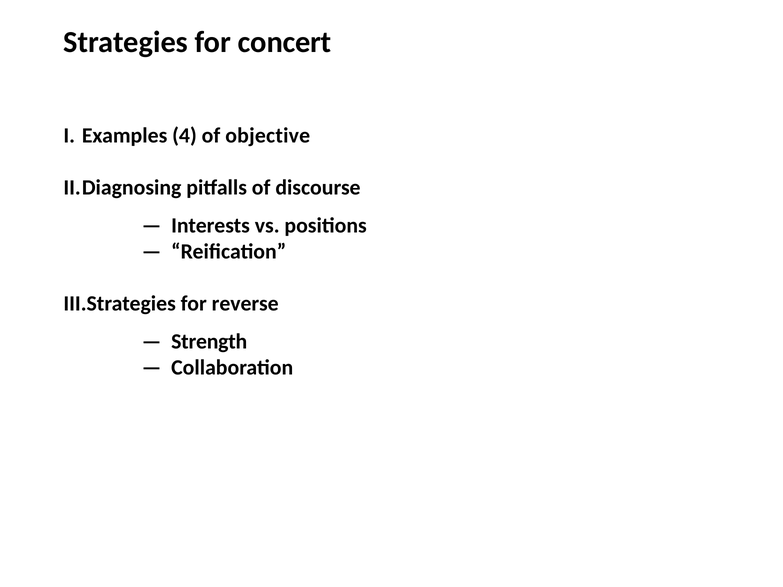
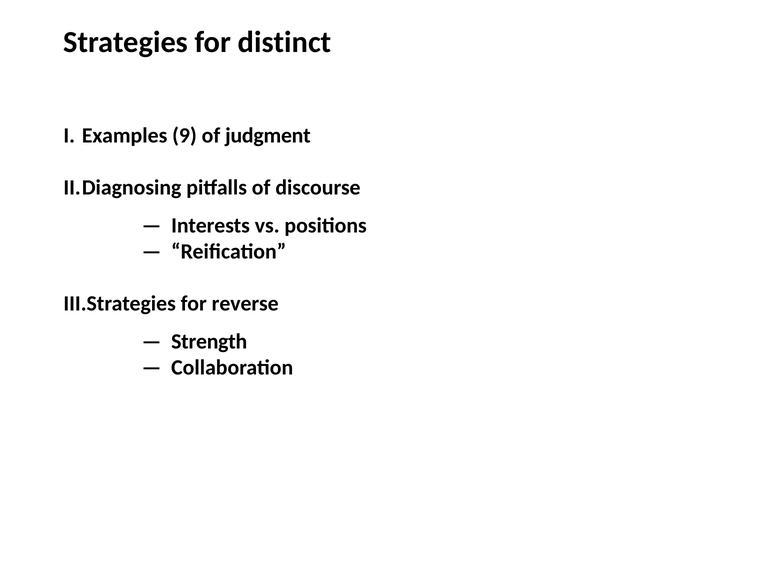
concert: concert -> distinct (285, 42)
4: 4 -> 9 (184, 135)
objective: objective -> judgment (268, 135)
